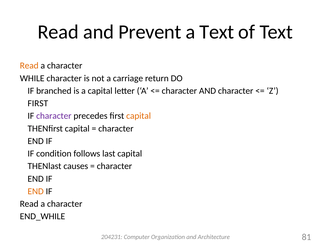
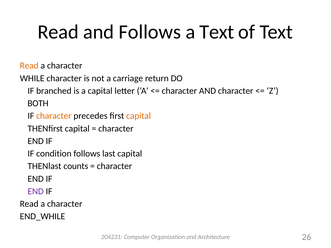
and Prevent: Prevent -> Follows (150, 32)
FIRST: FIRST -> BOTH (38, 103)
character colour: purple -> orange (54, 116)
causes: causes -> counts (76, 166)
END colour: orange -> purple (36, 191)
81: 81 -> 26 (306, 237)
